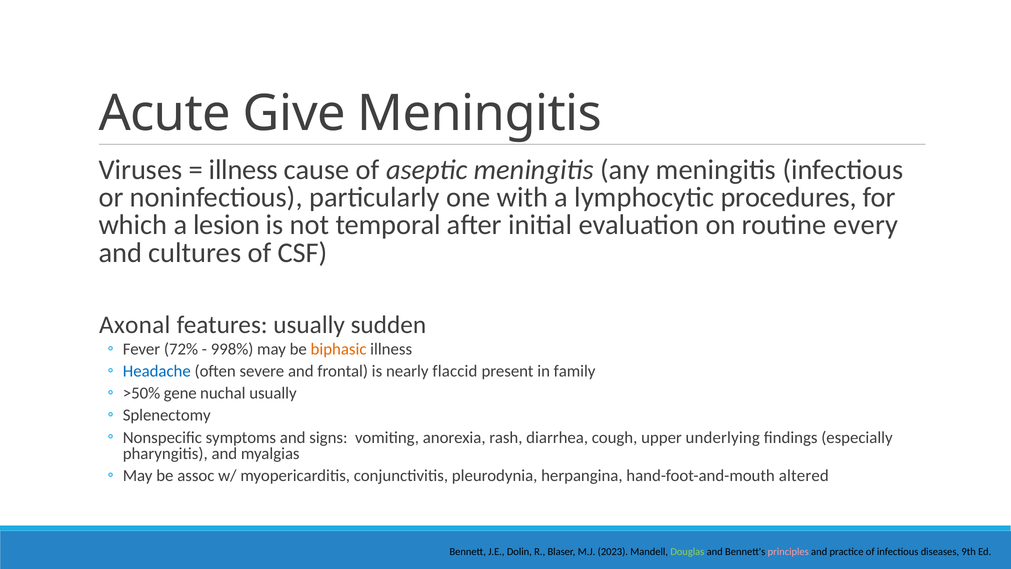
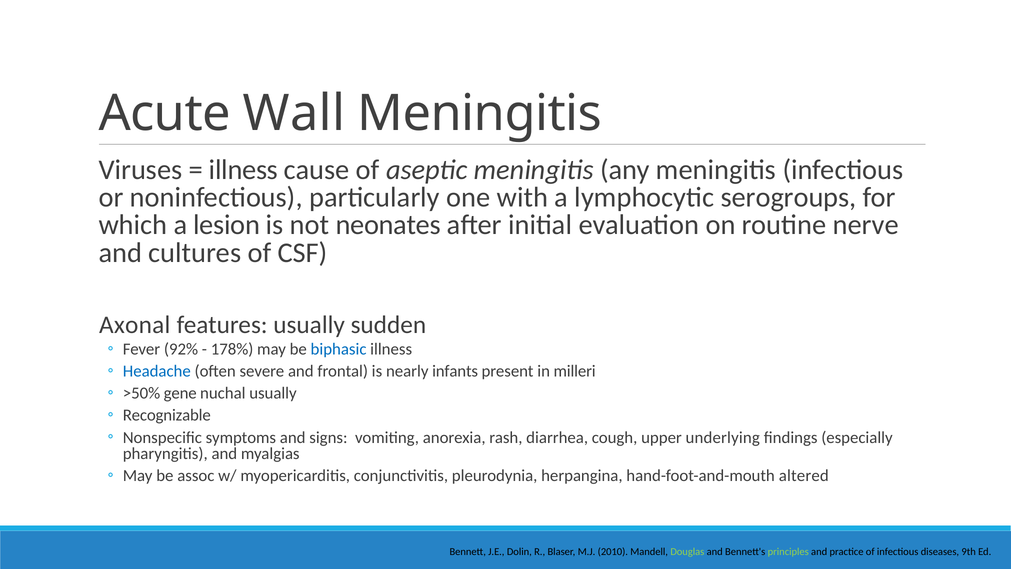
Give: Give -> Wall (294, 113)
procedures: procedures -> serogroups (789, 197)
temporal: temporal -> neonates (388, 225)
every: every -> nerve (866, 225)
72%: 72% -> 92% (181, 349)
998%: 998% -> 178% (232, 349)
biphasic colour: orange -> blue (339, 349)
flaccid: flaccid -> infants (455, 371)
family: family -> milleri (575, 371)
Splenectomy: Splenectomy -> Recognizable (167, 415)
2023: 2023 -> 2010 (613, 551)
principles colour: pink -> light green (788, 551)
